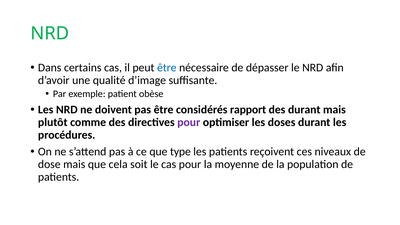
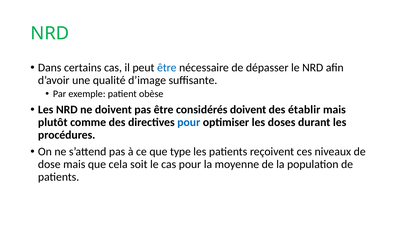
considérés rapport: rapport -> doivent (248, 110)
des durant: durant -> établir (304, 110)
pour colour: purple -> blue (189, 122)
